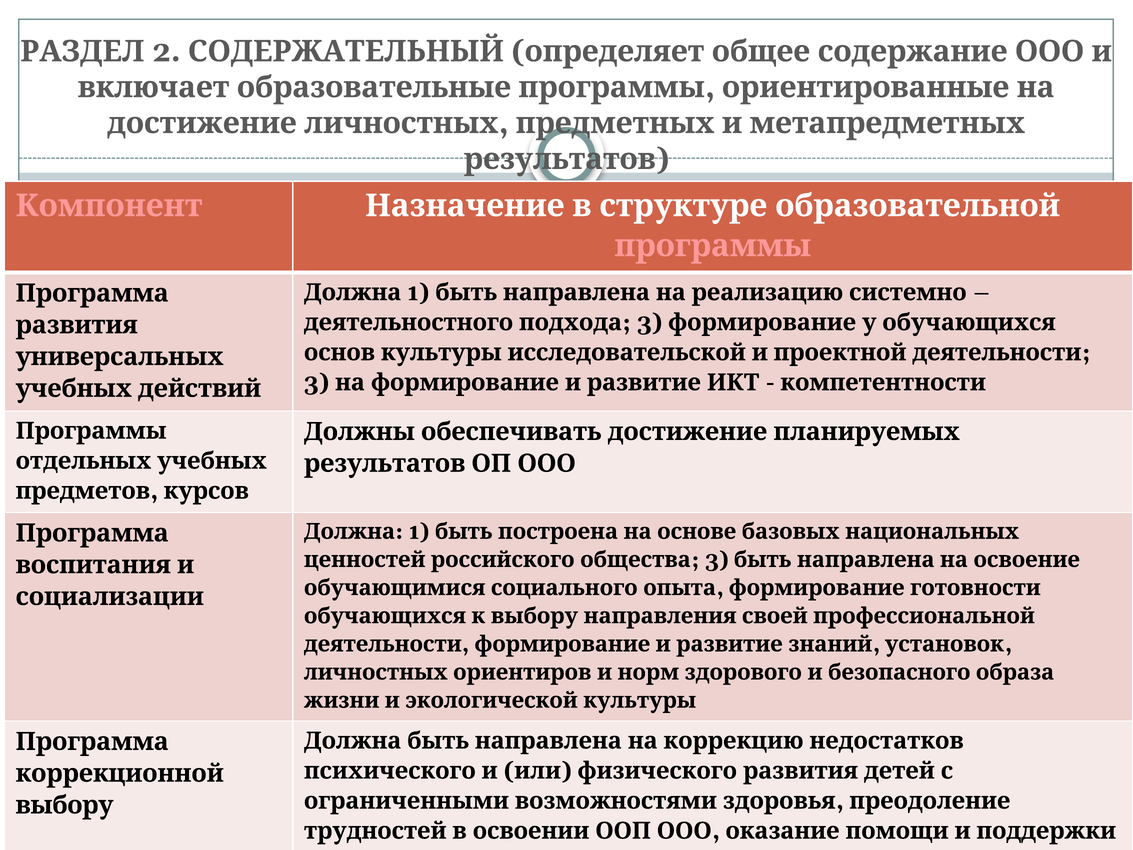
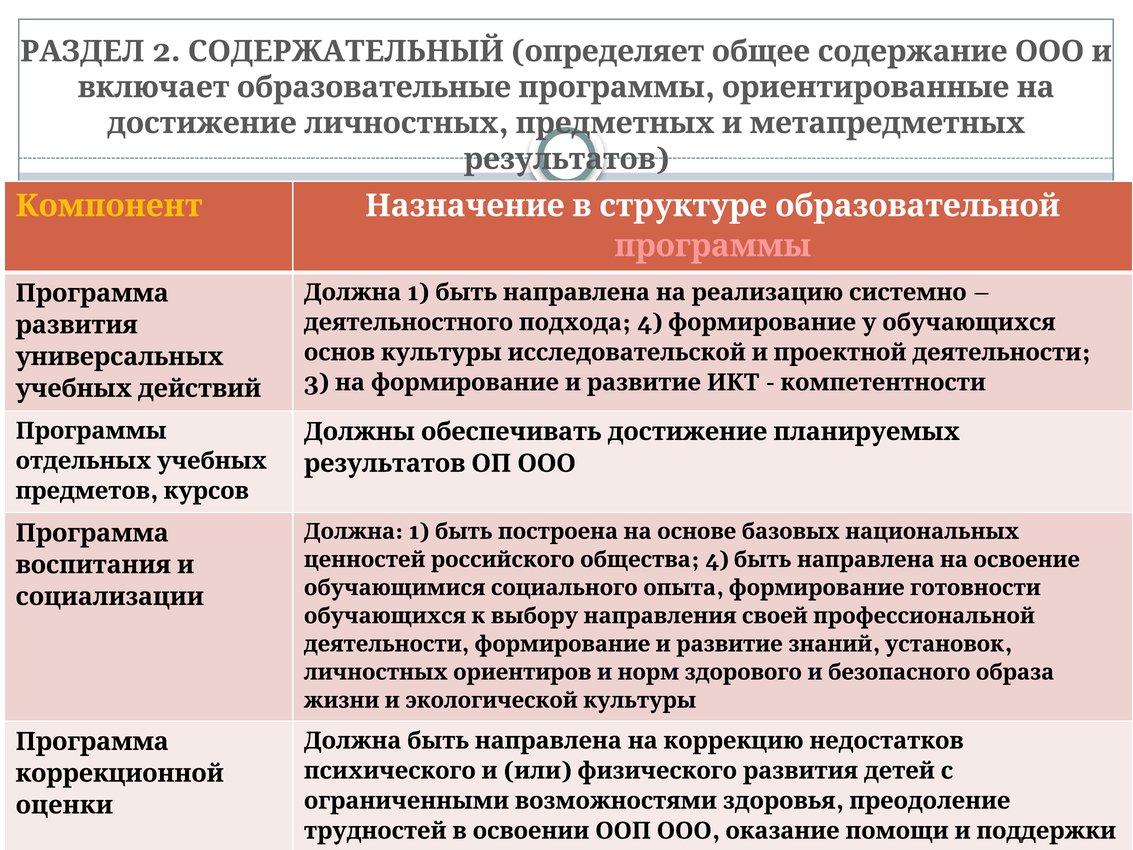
Компонент colour: pink -> yellow (109, 206)
3: 3 -> 4 (650, 322)
3: 3 -> 4 (717, 559)
выбору: выбору -> оценки (64, 805)
